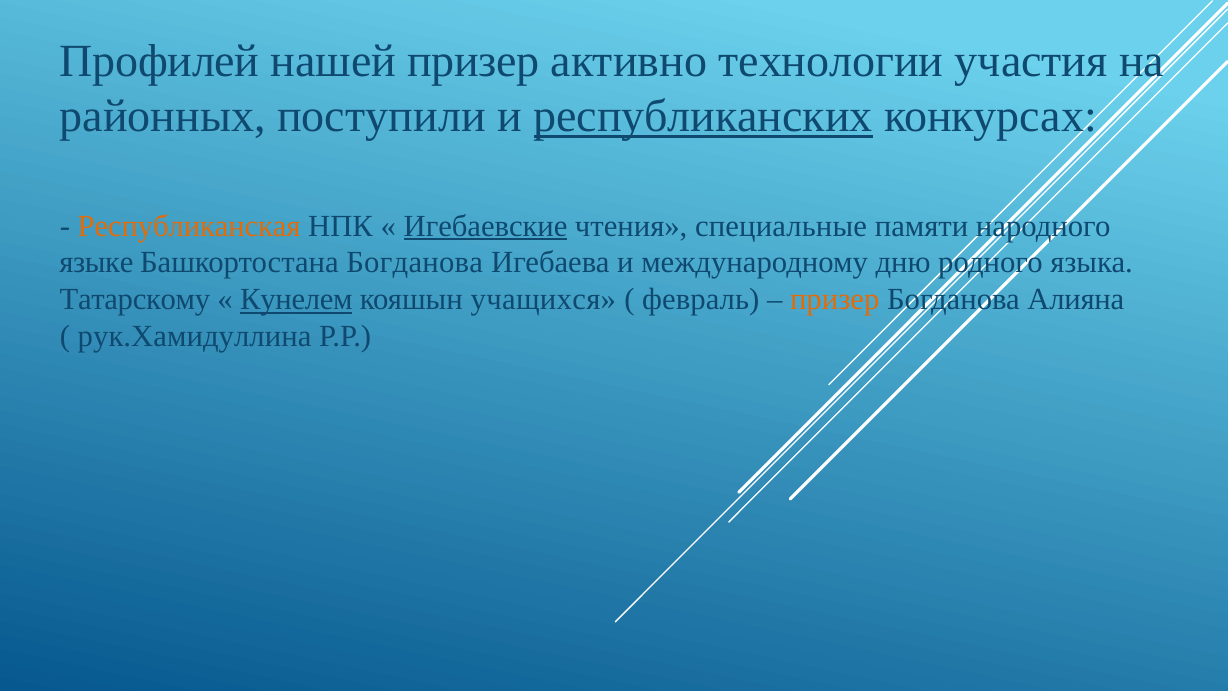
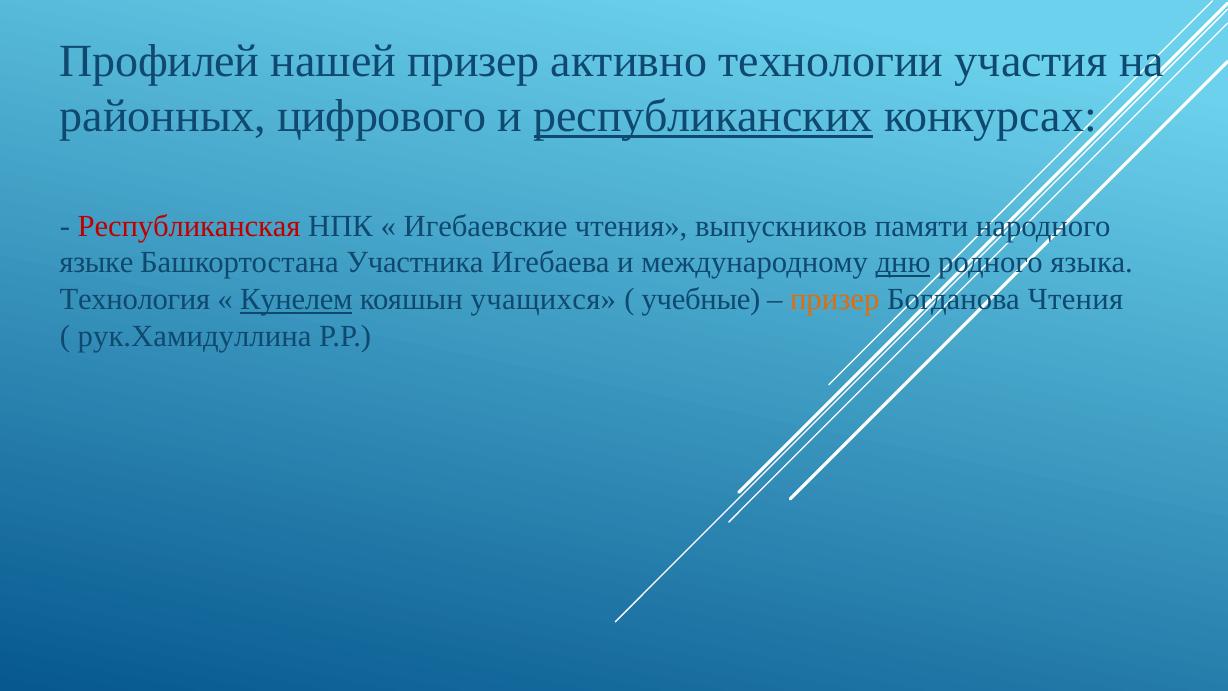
поступили: поступили -> цифрового (382, 116)
Республиканская colour: orange -> red (189, 226)
Игебаевские underline: present -> none (486, 226)
специальные: специальные -> выпускников (781, 226)
Башкортостана Богданова: Богданова -> Участника (415, 263)
дню underline: none -> present (903, 263)
Татарскому: Татарскому -> Технология (135, 300)
февраль: февраль -> учебные (701, 300)
Богданова Алияна: Алияна -> Чтения (1076, 300)
